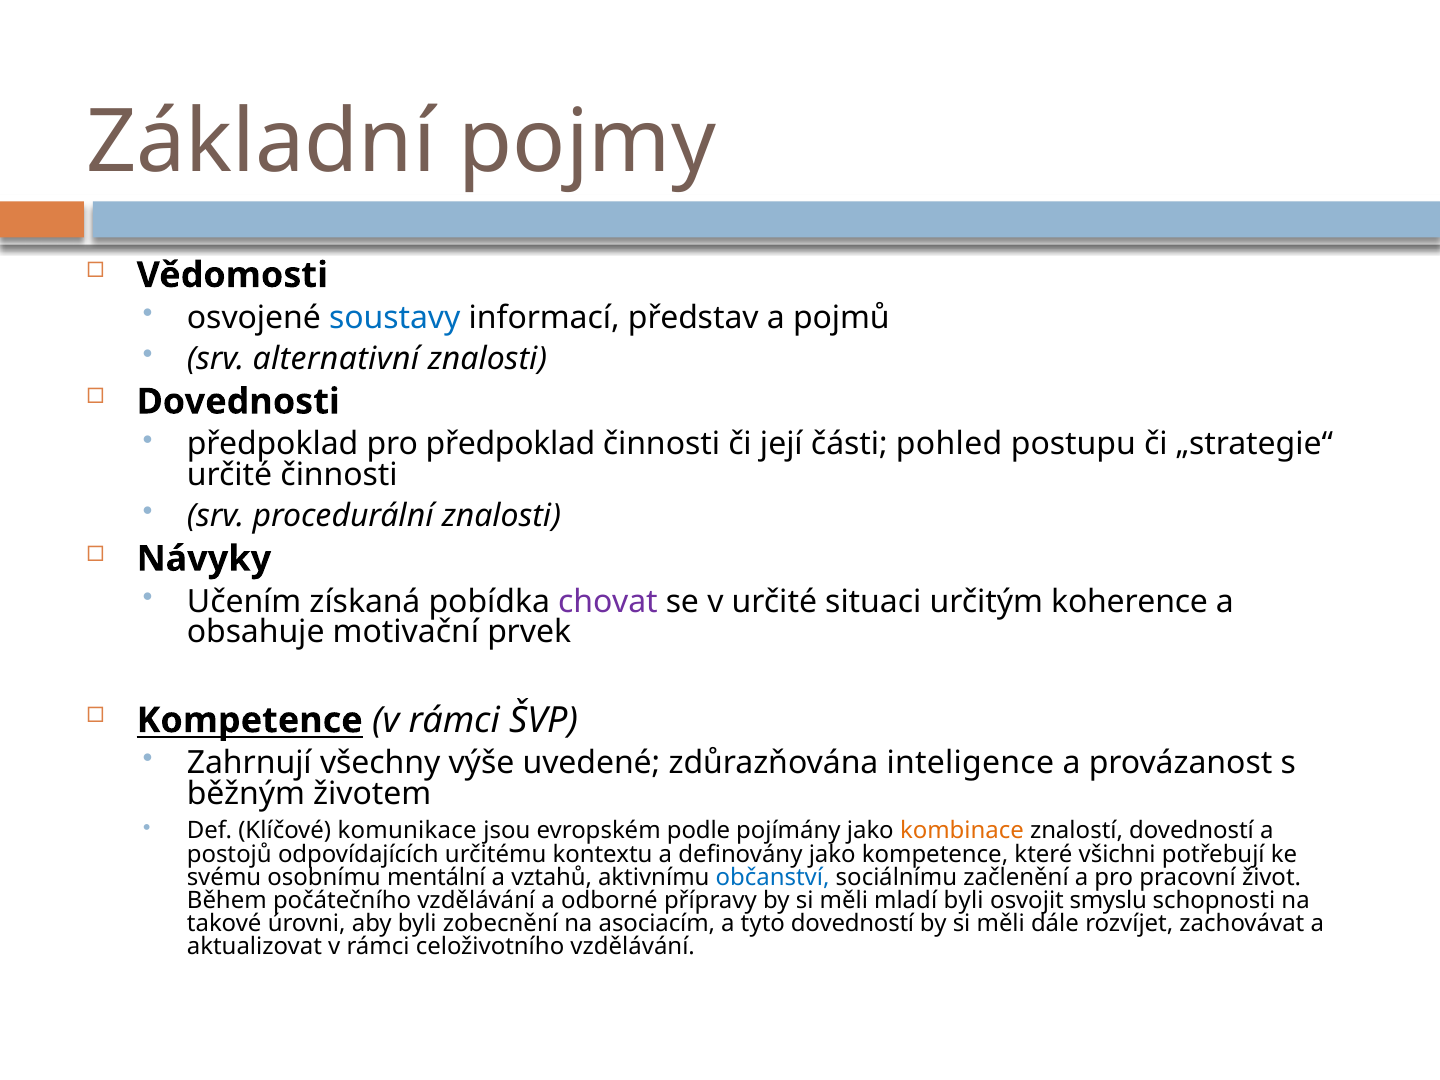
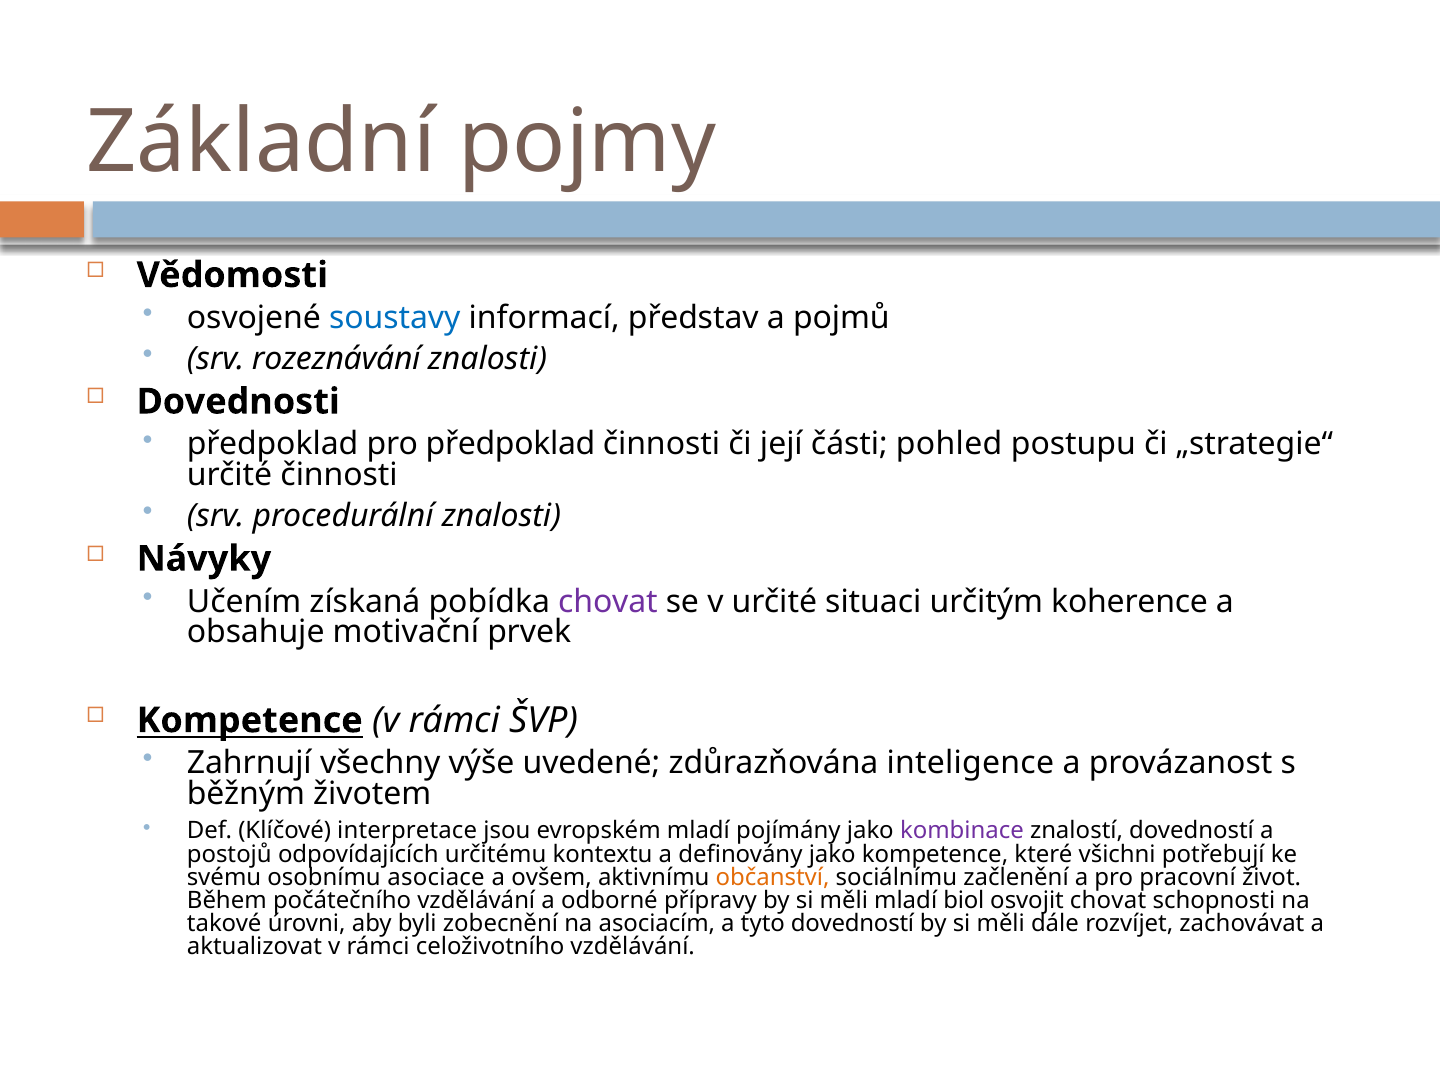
alternativní: alternativní -> rozeznávání (336, 359)
komunikace: komunikace -> interpretace (407, 831)
evropském podle: podle -> mladí (698, 831)
kombinace colour: orange -> purple (962, 831)
mentální: mentální -> asociace (436, 877)
vztahů: vztahů -> ovšem (552, 877)
občanství colour: blue -> orange (773, 877)
mladí byli: byli -> biol (964, 900)
osvojit smyslu: smyslu -> chovat (1108, 900)
